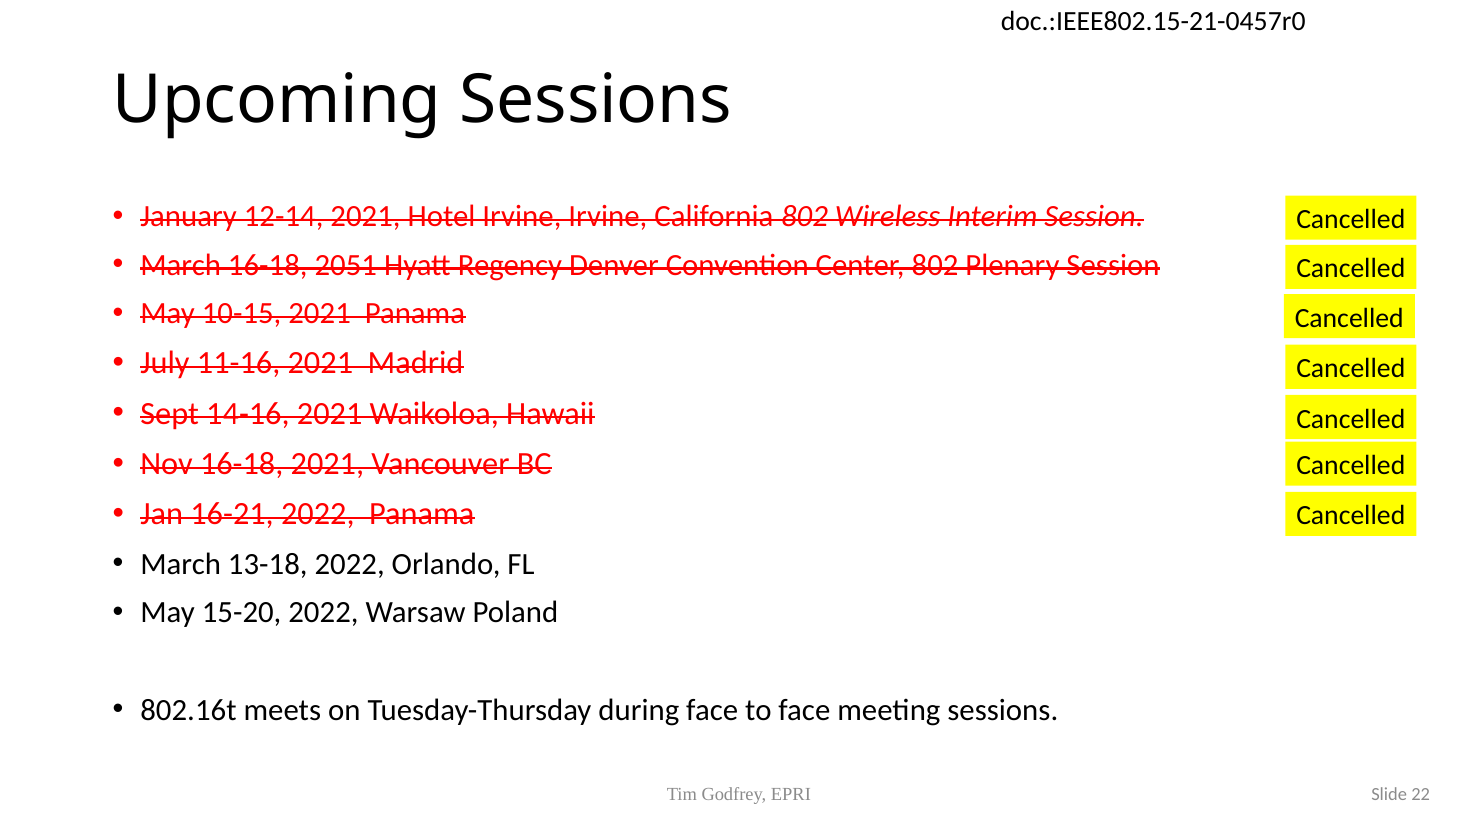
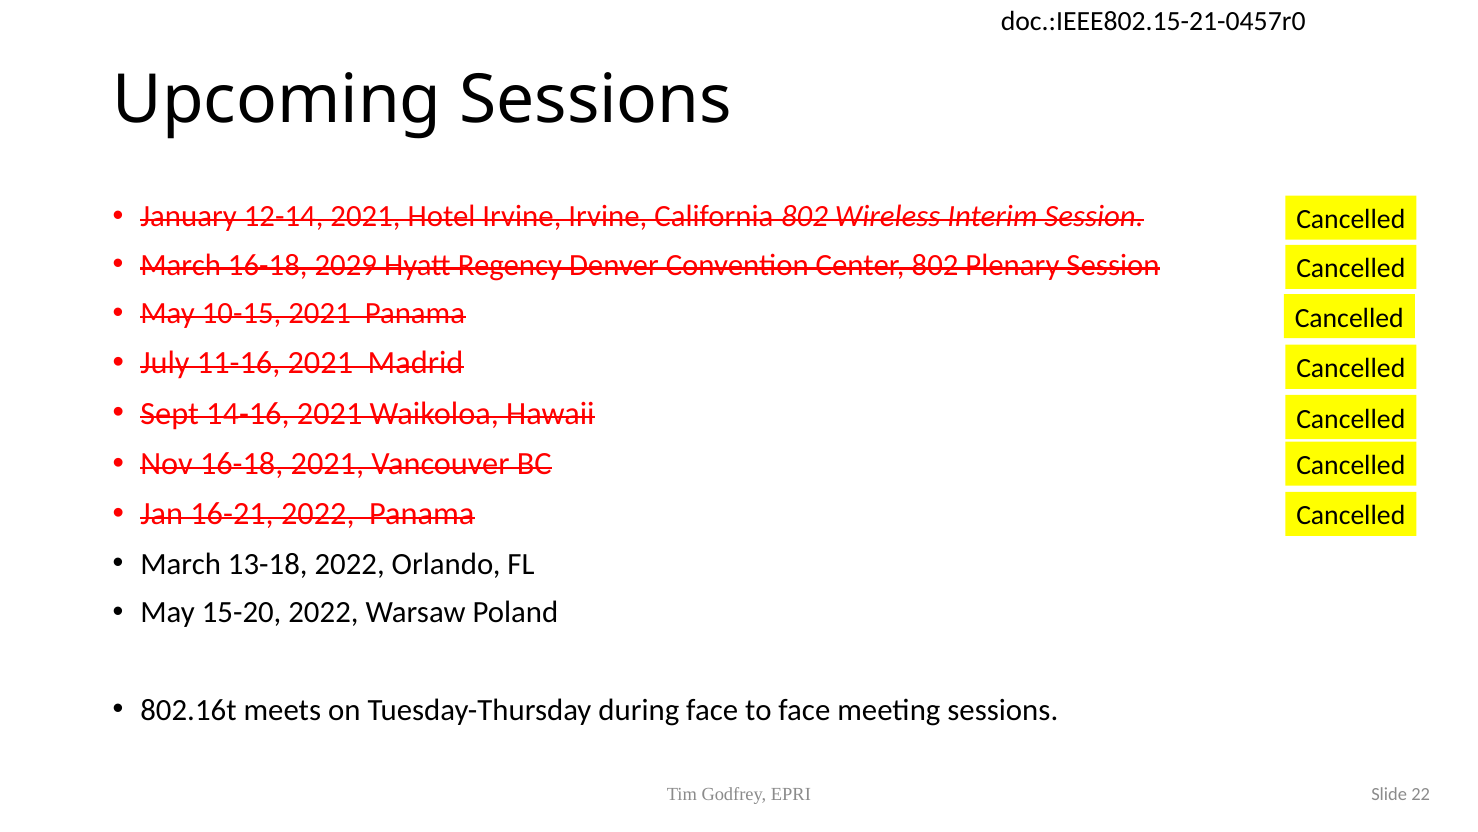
2051: 2051 -> 2029 (346, 265)
